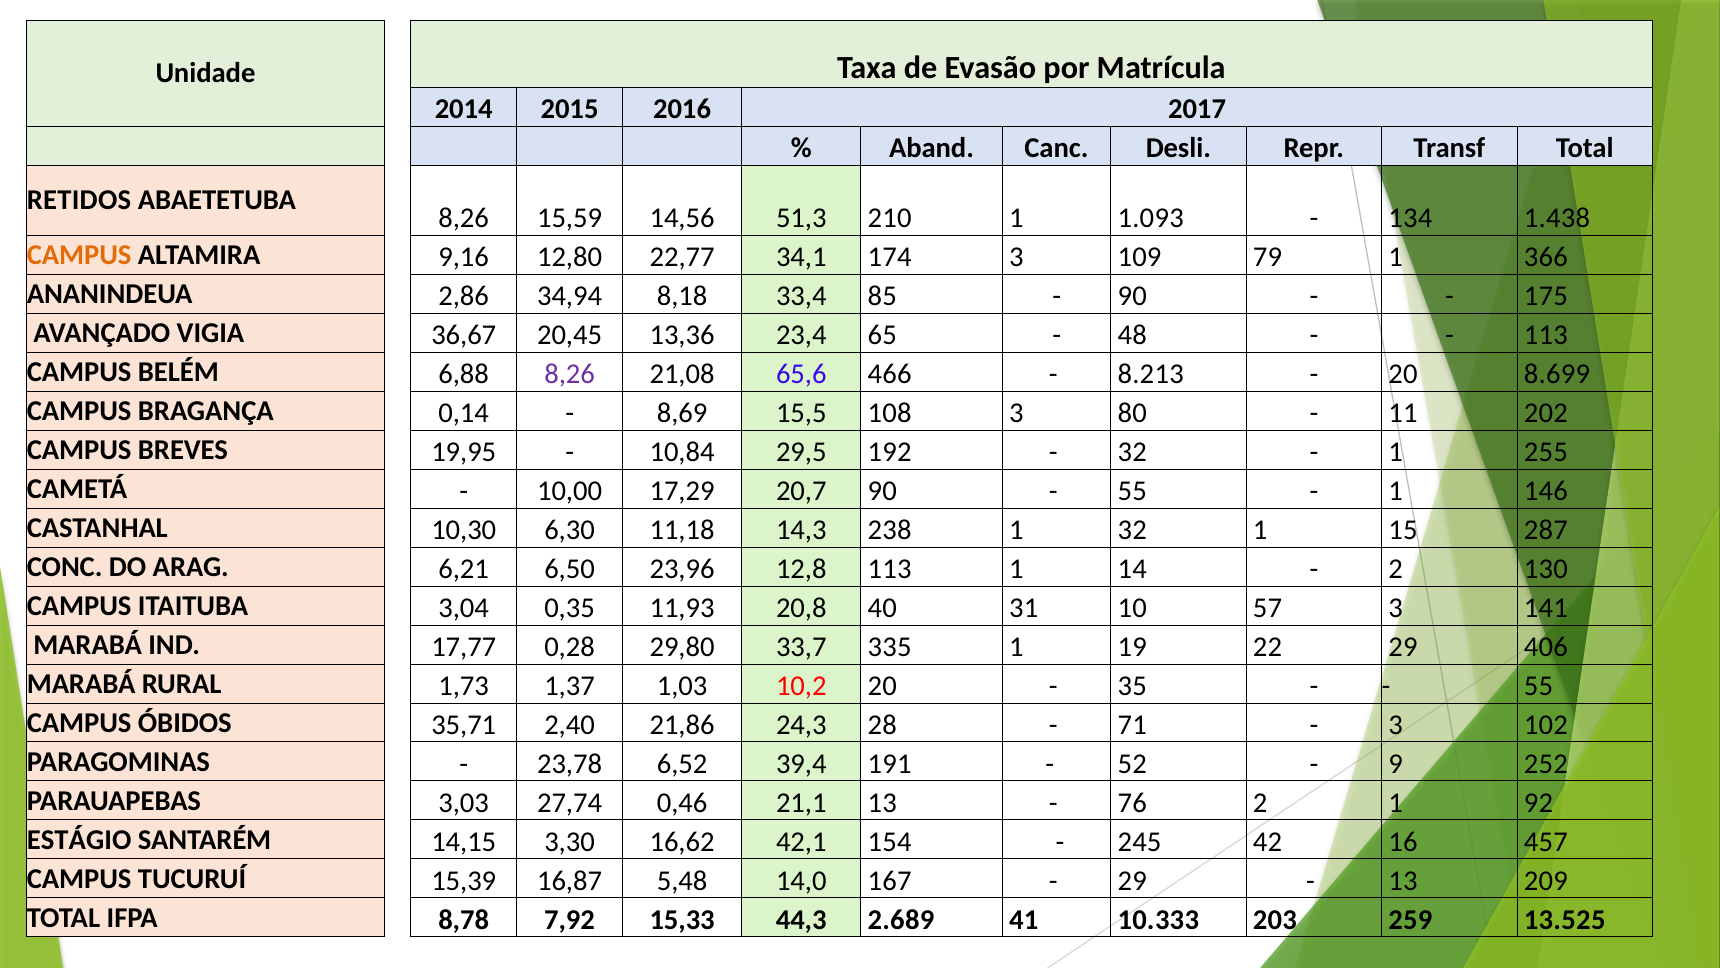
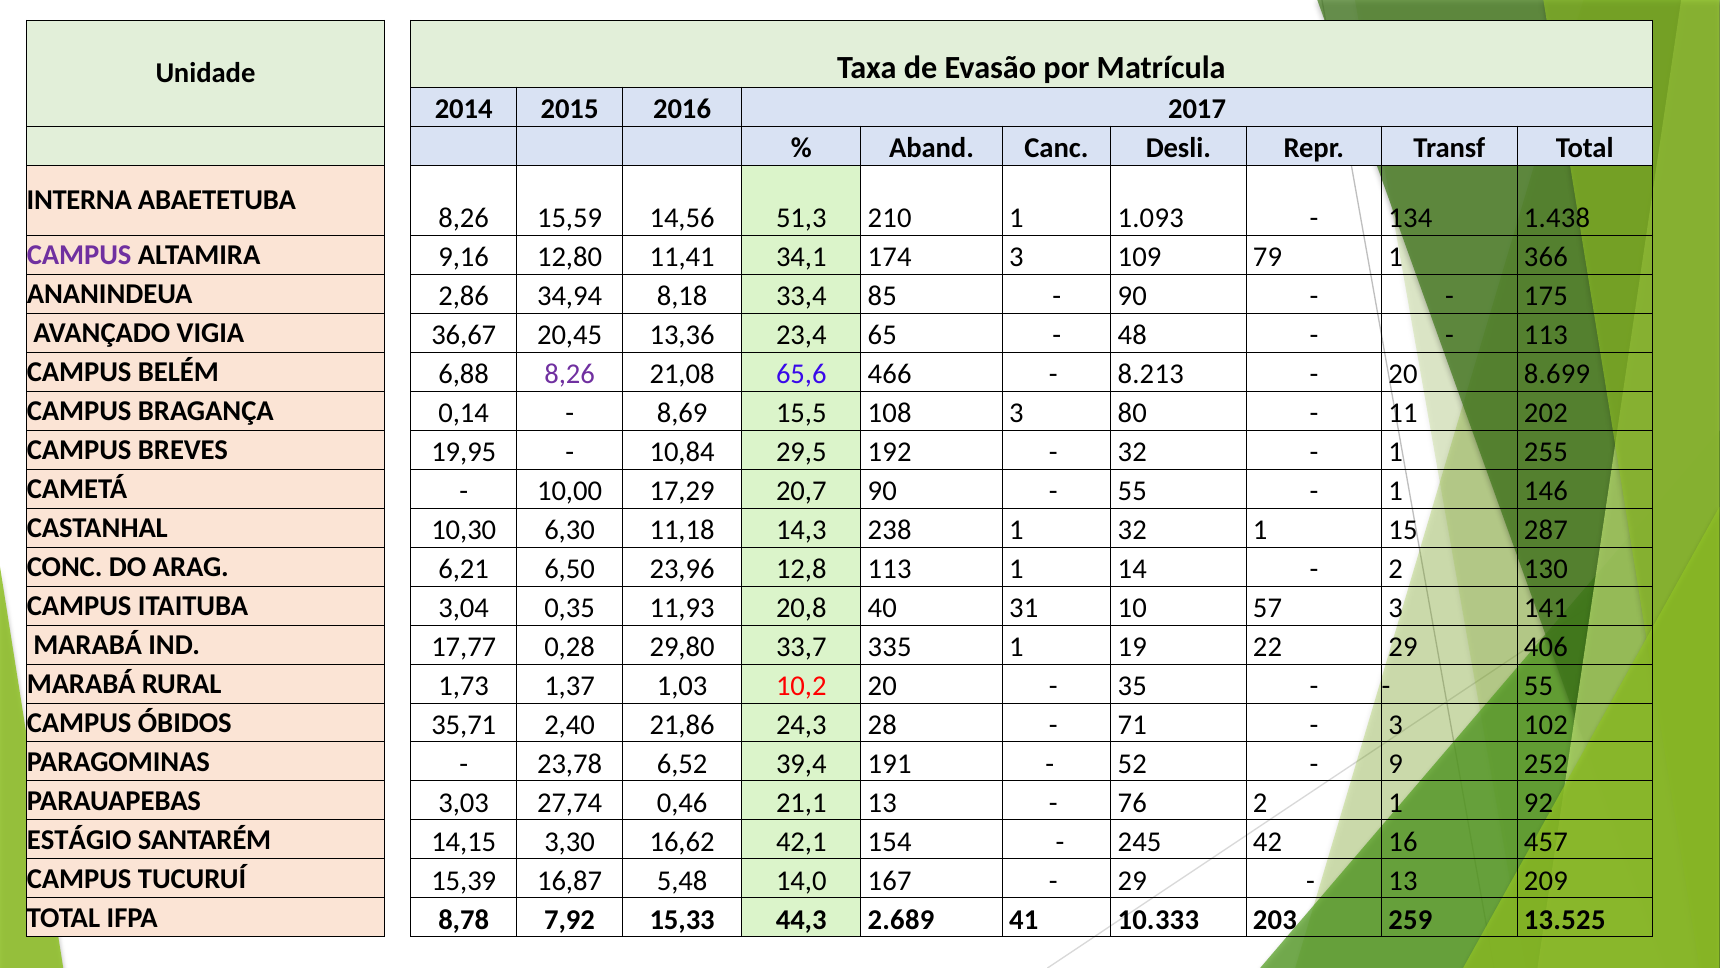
RETIDOS: RETIDOS -> INTERNA (79, 200)
CAMPUS colour: orange -> purple (79, 255)
22,77: 22,77 -> 11,41 (682, 257)
